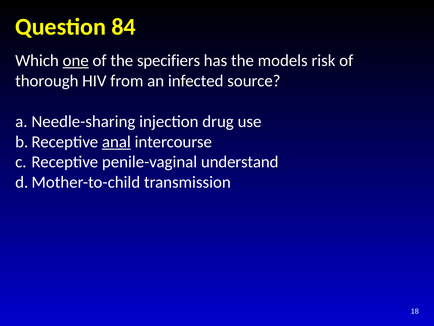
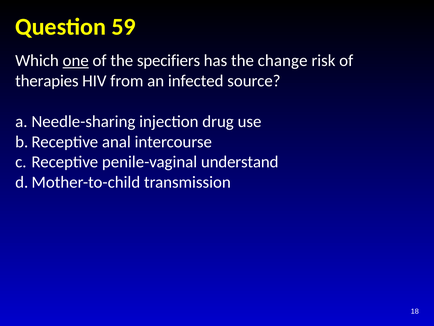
84: 84 -> 59 (124, 27)
models: models -> change (283, 61)
thorough: thorough -> therapies (47, 81)
anal underline: present -> none (116, 142)
